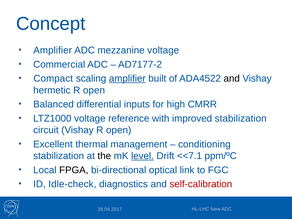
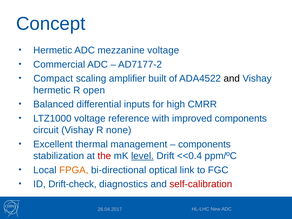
Amplifier: Amplifier -> Hermetic (53, 50)
amplifier underline: present -> none (127, 79)
improved stabilization: stabilization -> components (241, 118)
Vishay R open: open -> none (119, 130)
conditioning: conditioning -> components (204, 144)
the colour: black -> red (104, 156)
<<7.1: <<7.1 -> <<0.4 (189, 156)
FPGA colour: black -> orange (74, 170)
Idle-check: Idle-check -> Drift-check (72, 184)
